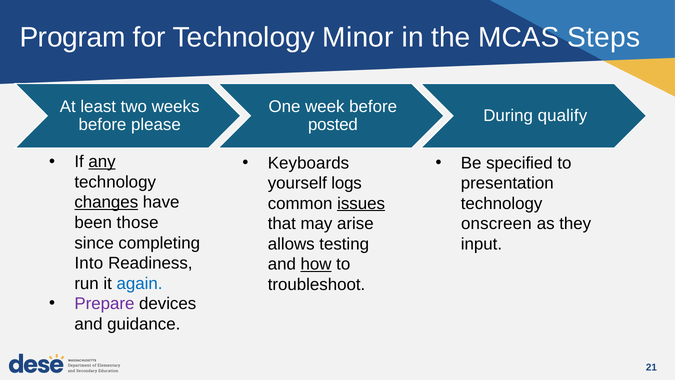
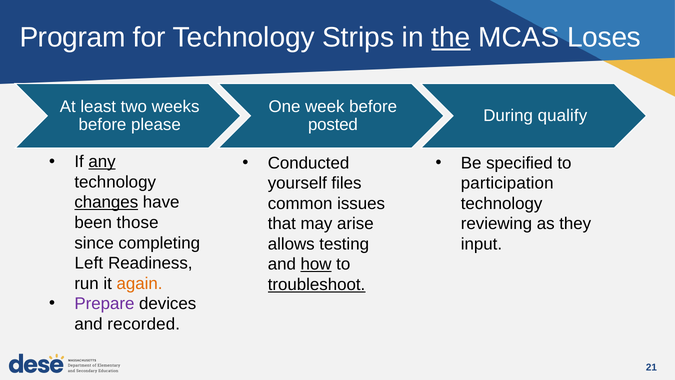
Minor: Minor -> Strips (358, 37)
the underline: none -> present (451, 37)
Steps: Steps -> Loses (604, 37)
Keyboards: Keyboards -> Conducted (309, 163)
logs: logs -> files (346, 183)
presentation: presentation -> participation (507, 183)
issues underline: present -> none (361, 203)
onscreen: onscreen -> reviewing (496, 224)
Into: Into -> Left (89, 263)
again colour: blue -> orange (140, 283)
troubleshoot underline: none -> present (317, 284)
guidance: guidance -> recorded (144, 324)
